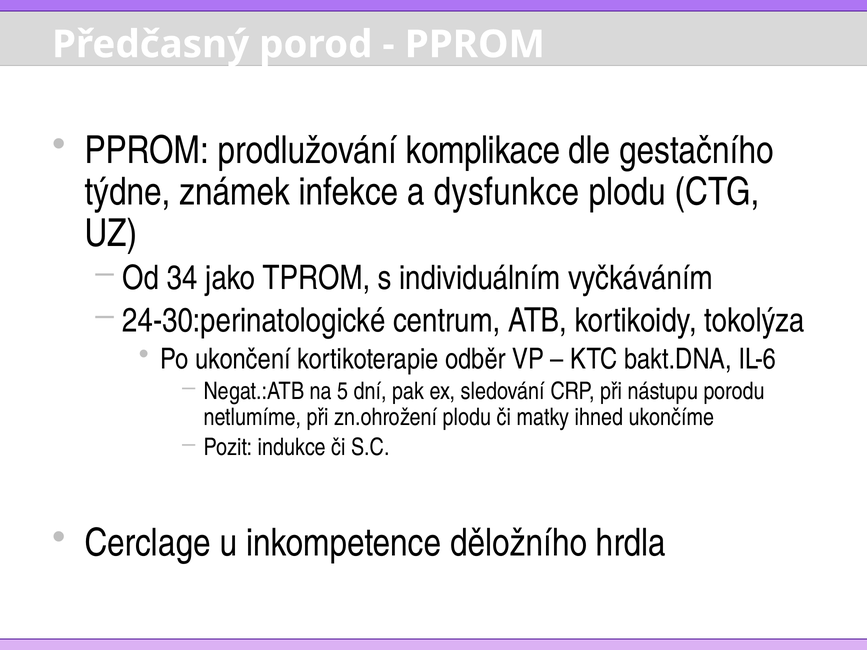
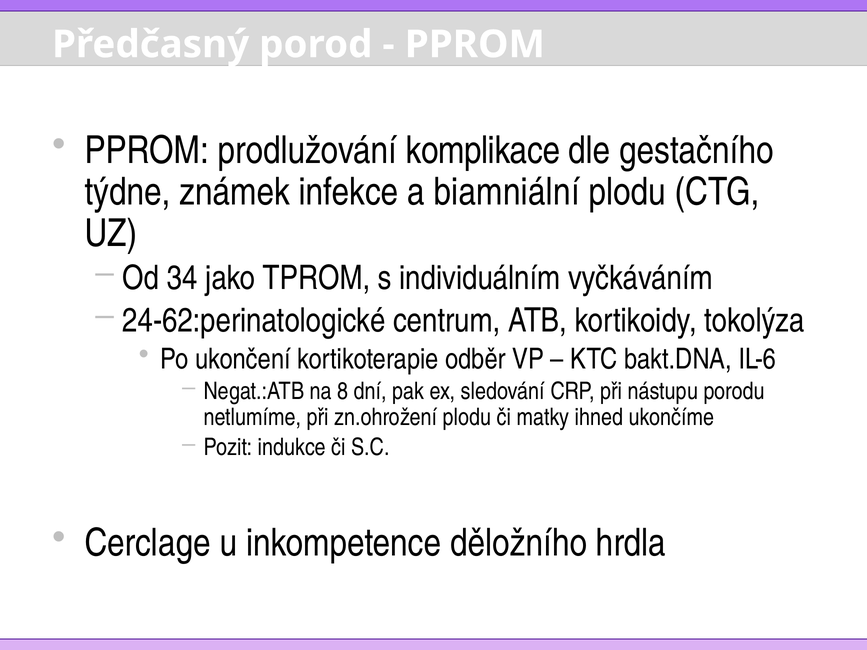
dysfunkce: dysfunkce -> biamniální (507, 192)
24-30:perinatologické: 24-30:perinatologické -> 24-62:perinatologické (254, 321)
5: 5 -> 8 (343, 391)
